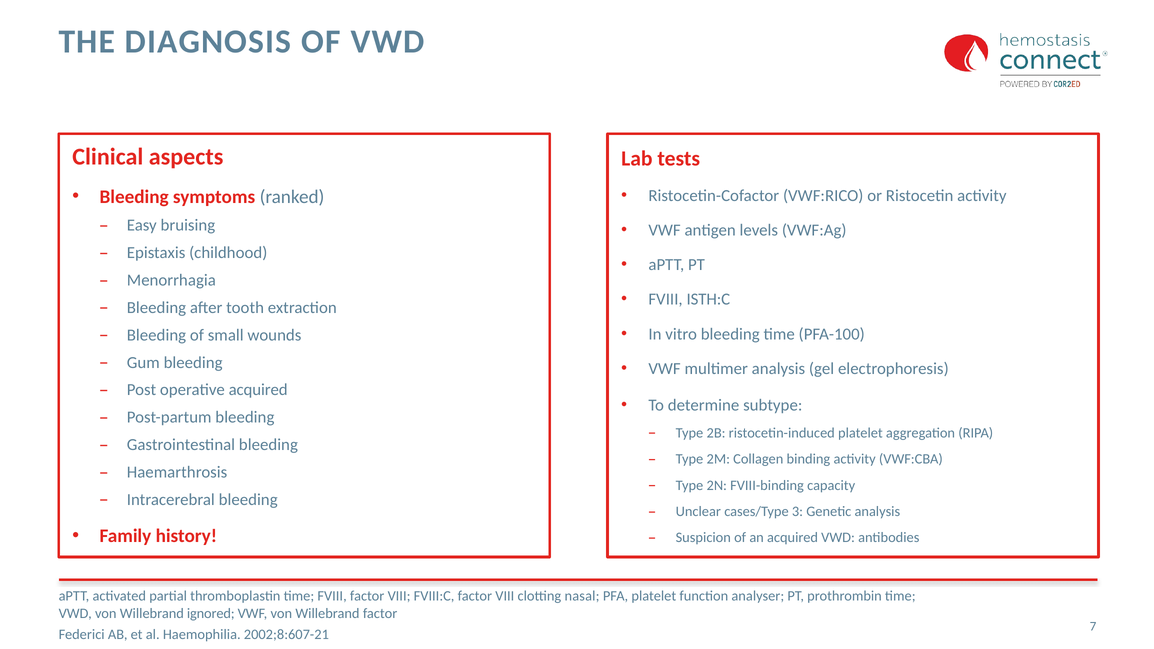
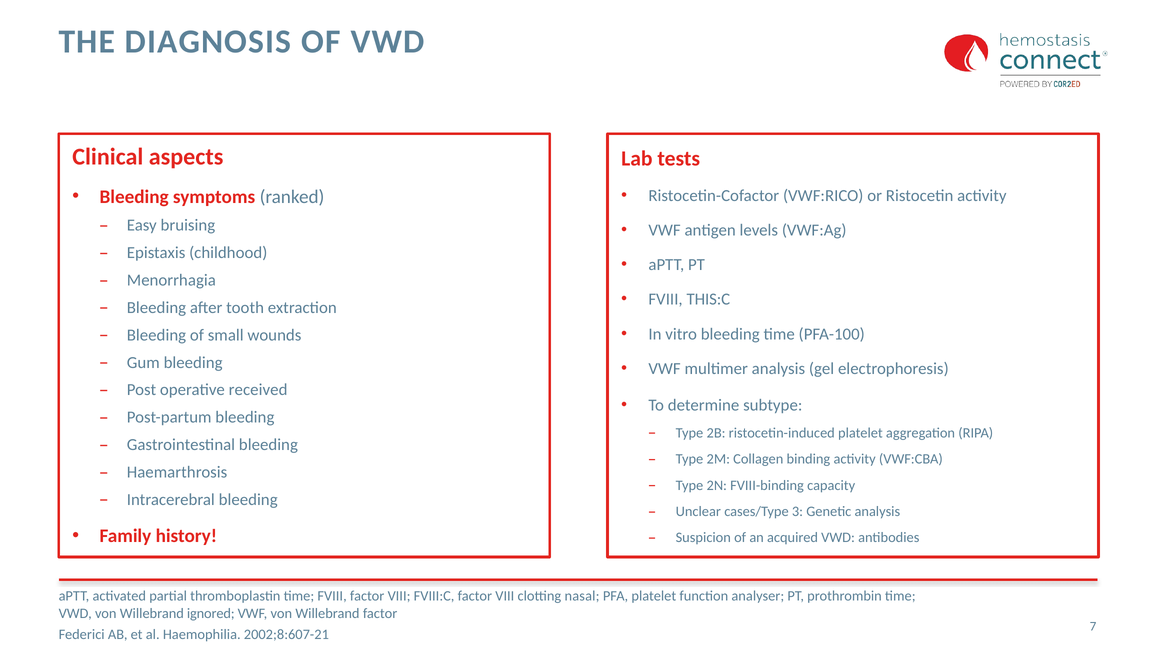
ISTH:C: ISTH:C -> THIS:C (708, 299)
operative acquired: acquired -> received (258, 390)
